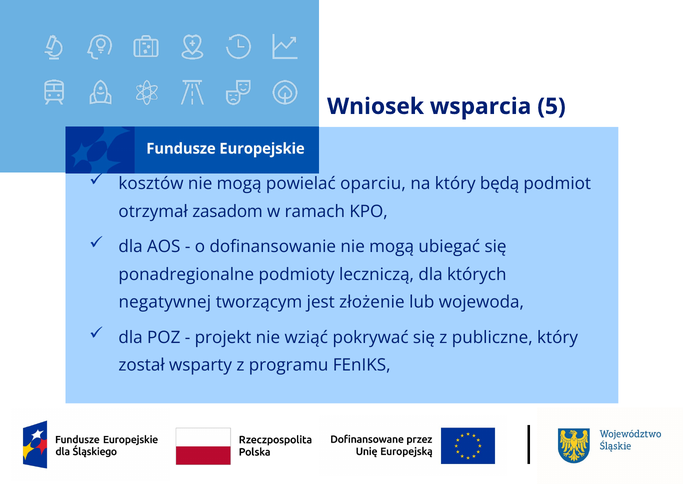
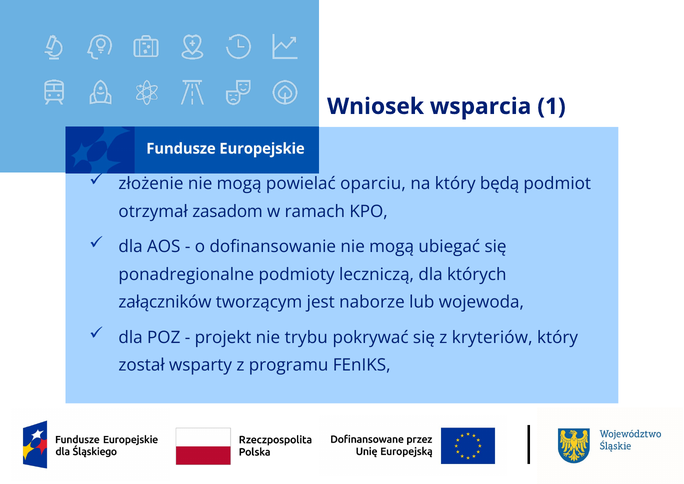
5: 5 -> 1 (552, 106)
kosztów: kosztów -> złożenie (151, 184)
negatywnej: negatywnej -> załączników (165, 302)
złożenie: złożenie -> naborze (372, 302)
wziąć: wziąć -> trybu (306, 337)
publiczne: publiczne -> kryteriów (492, 337)
